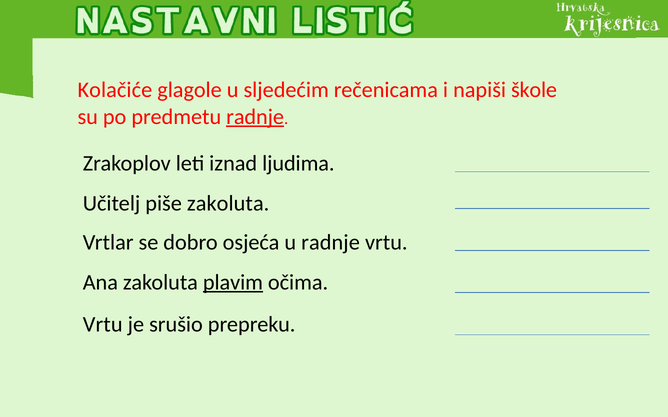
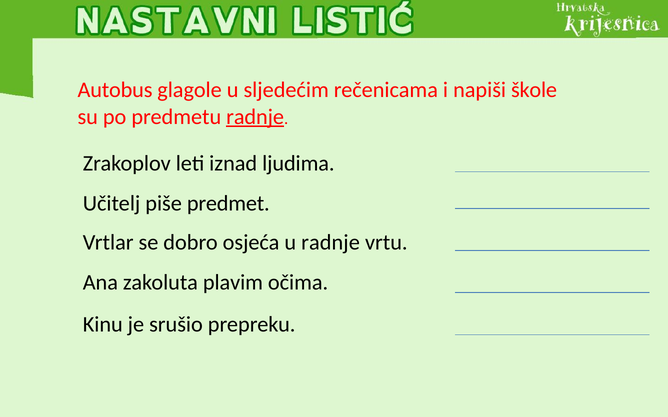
Kolačiće: Kolačiće -> Autobus (115, 90)
piše zakoluta: zakoluta -> predmet (228, 204)
plavim underline: present -> none (233, 283)
Vrtu: Vrtu -> Kinu (103, 325)
